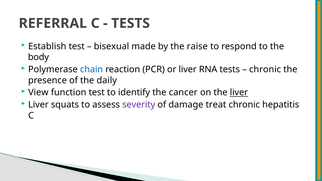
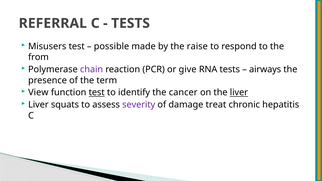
Establish: Establish -> Misusers (47, 46)
bisexual: bisexual -> possible (112, 46)
body: body -> from (38, 57)
chain colour: blue -> purple (92, 69)
or liver: liver -> give (188, 69)
chronic: chronic -> airways (265, 69)
daily: daily -> term (107, 80)
test underline: none -> present (97, 93)
